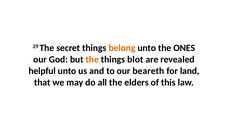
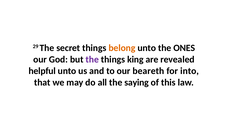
the colour: orange -> purple (92, 59)
blot: blot -> king (135, 59)
land: land -> into (190, 70)
elders: elders -> saying (137, 82)
